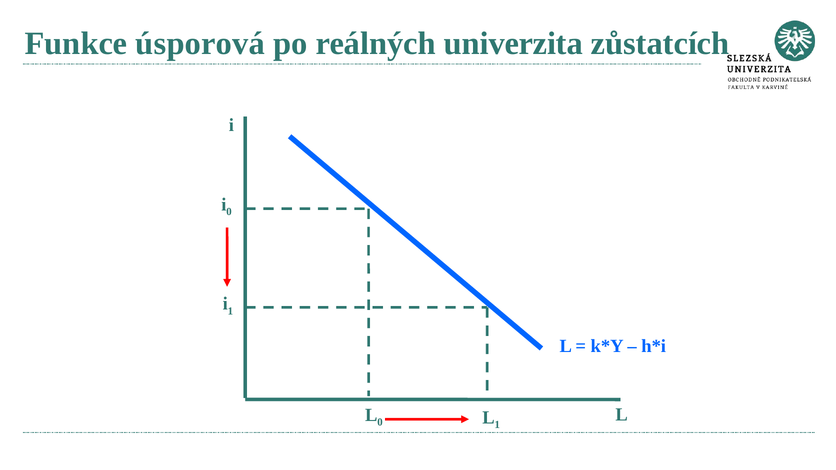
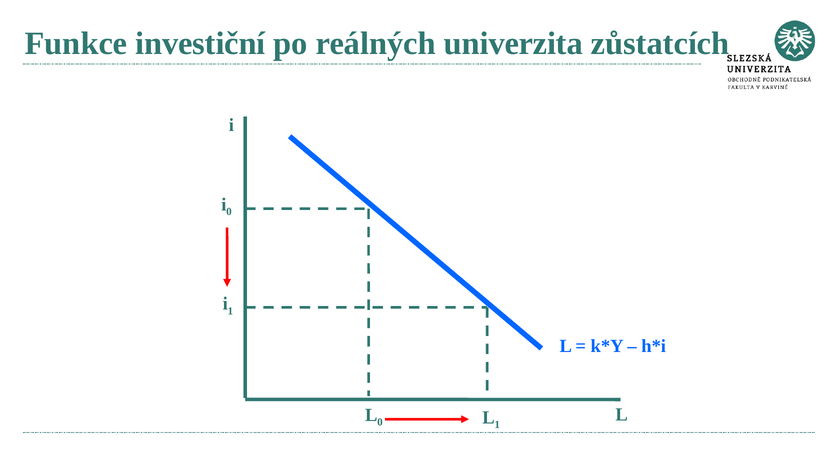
úsporová: úsporová -> investiční (200, 44)
